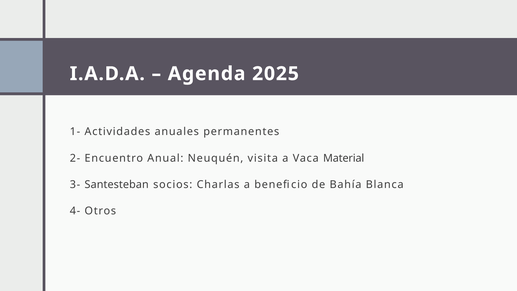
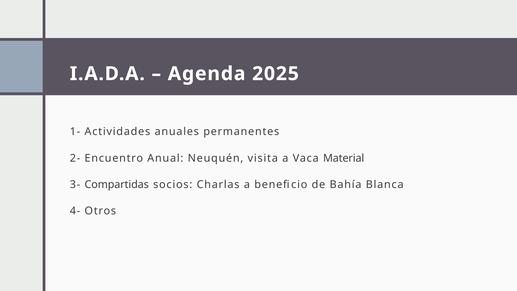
Santesteban: Santesteban -> Compartidas (117, 184)
